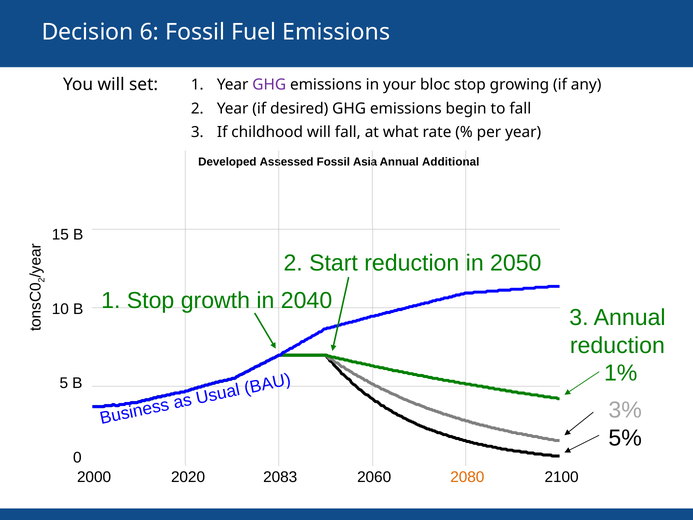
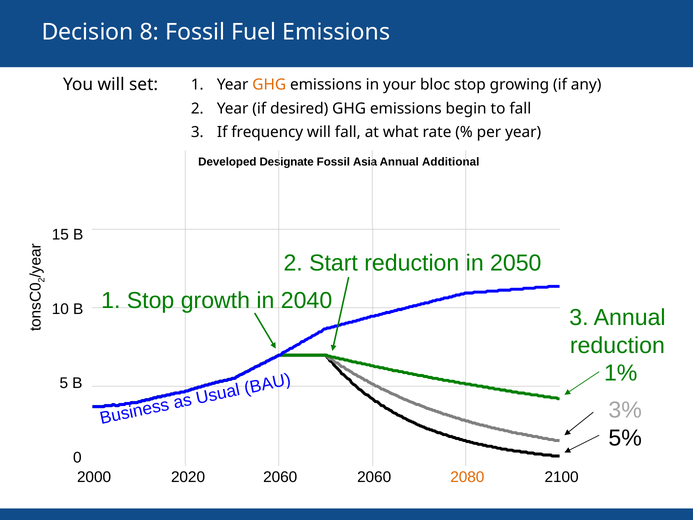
6: 6 -> 8 (149, 32)
GHG colour: purple -> orange (269, 85)
childhood: childhood -> frequency (267, 132)
Assessed: Assessed -> Designate (287, 162)
2020 2083: 2083 -> 2060 (280, 477)
